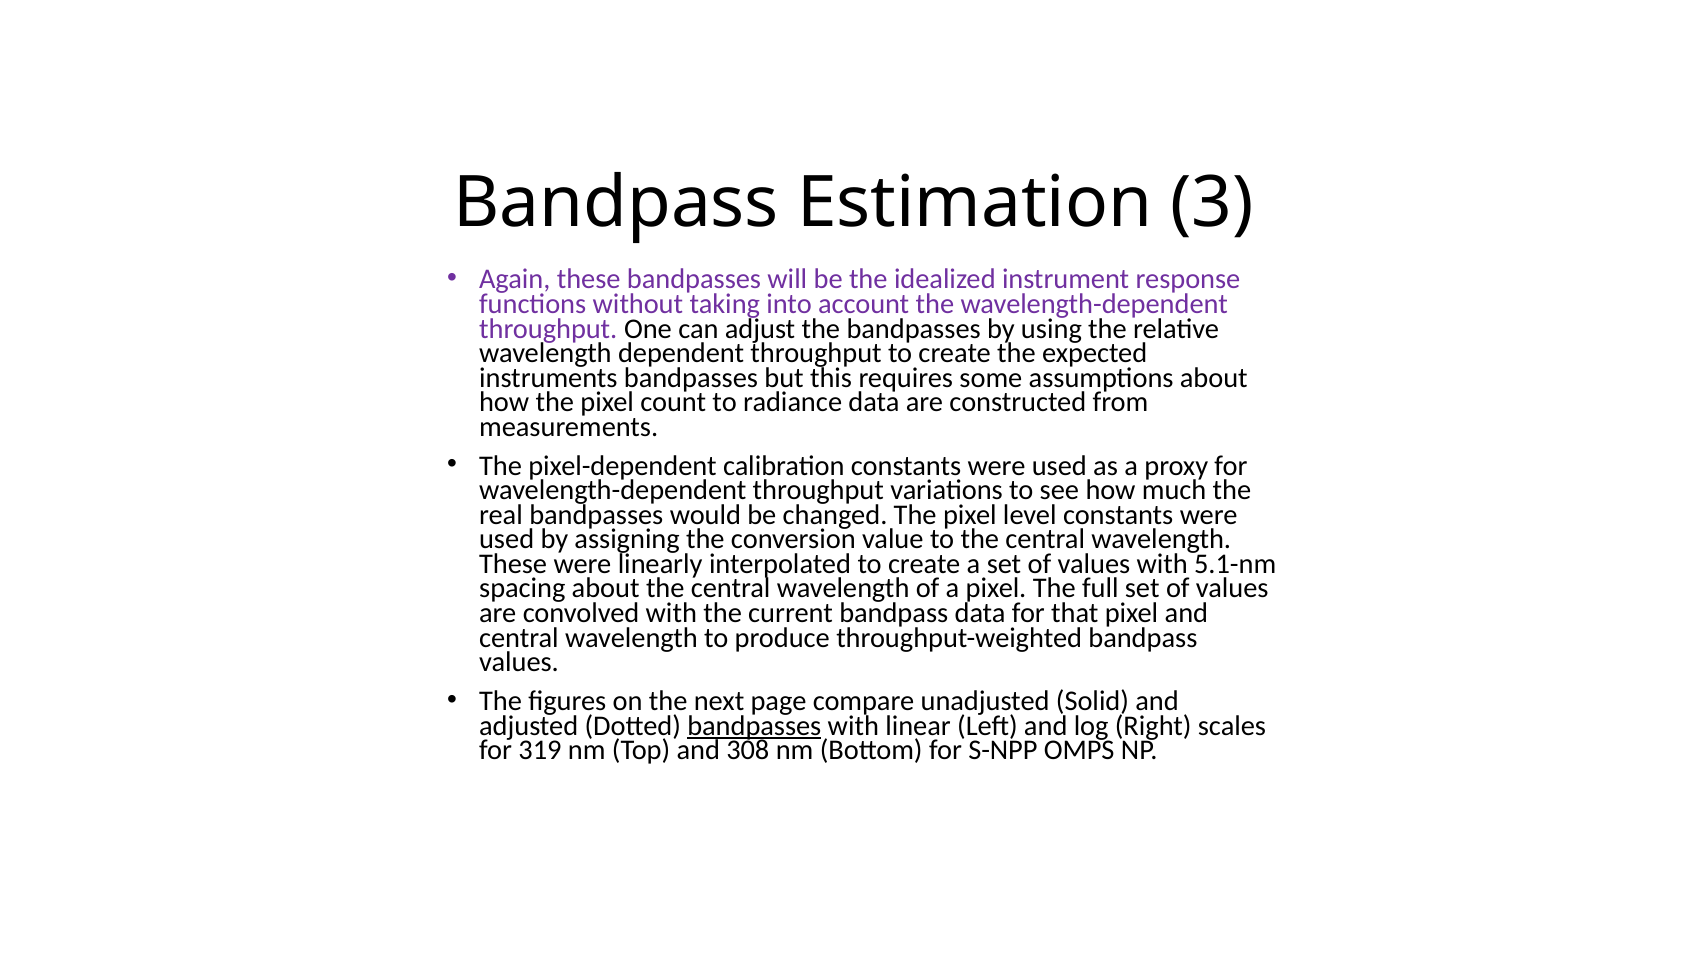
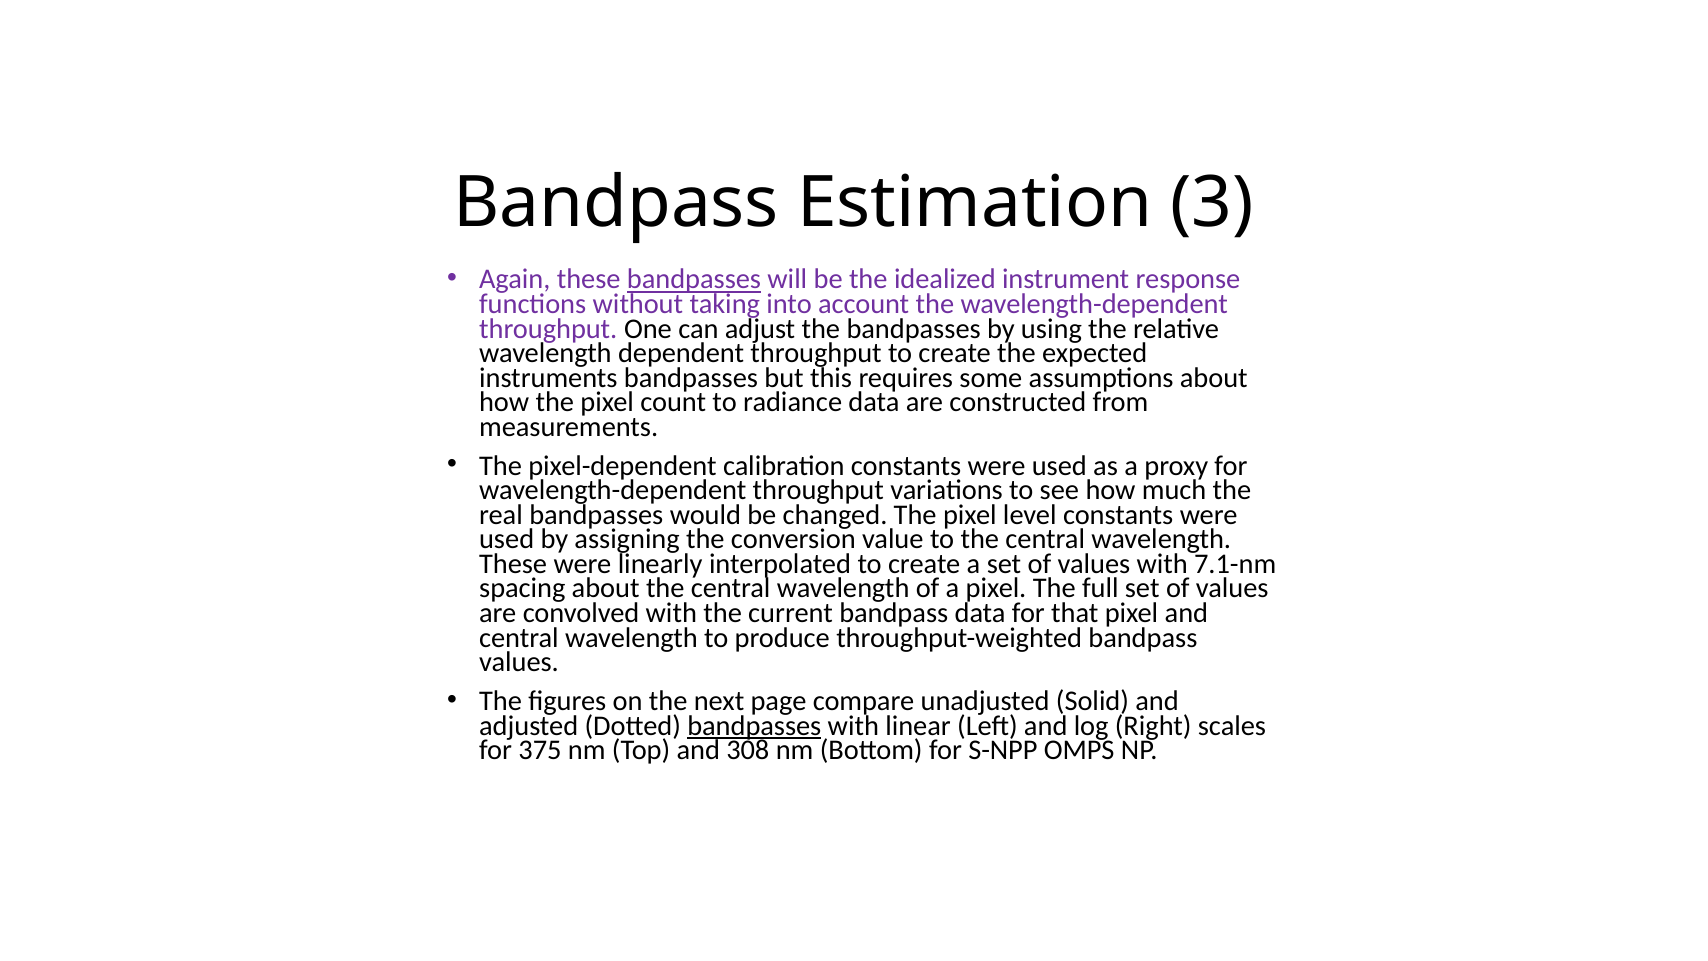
bandpasses underline: none -> present (694, 279)
5.1-nm: 5.1-nm -> 7.1-nm (1235, 564)
319: 319 -> 375 (540, 750)
